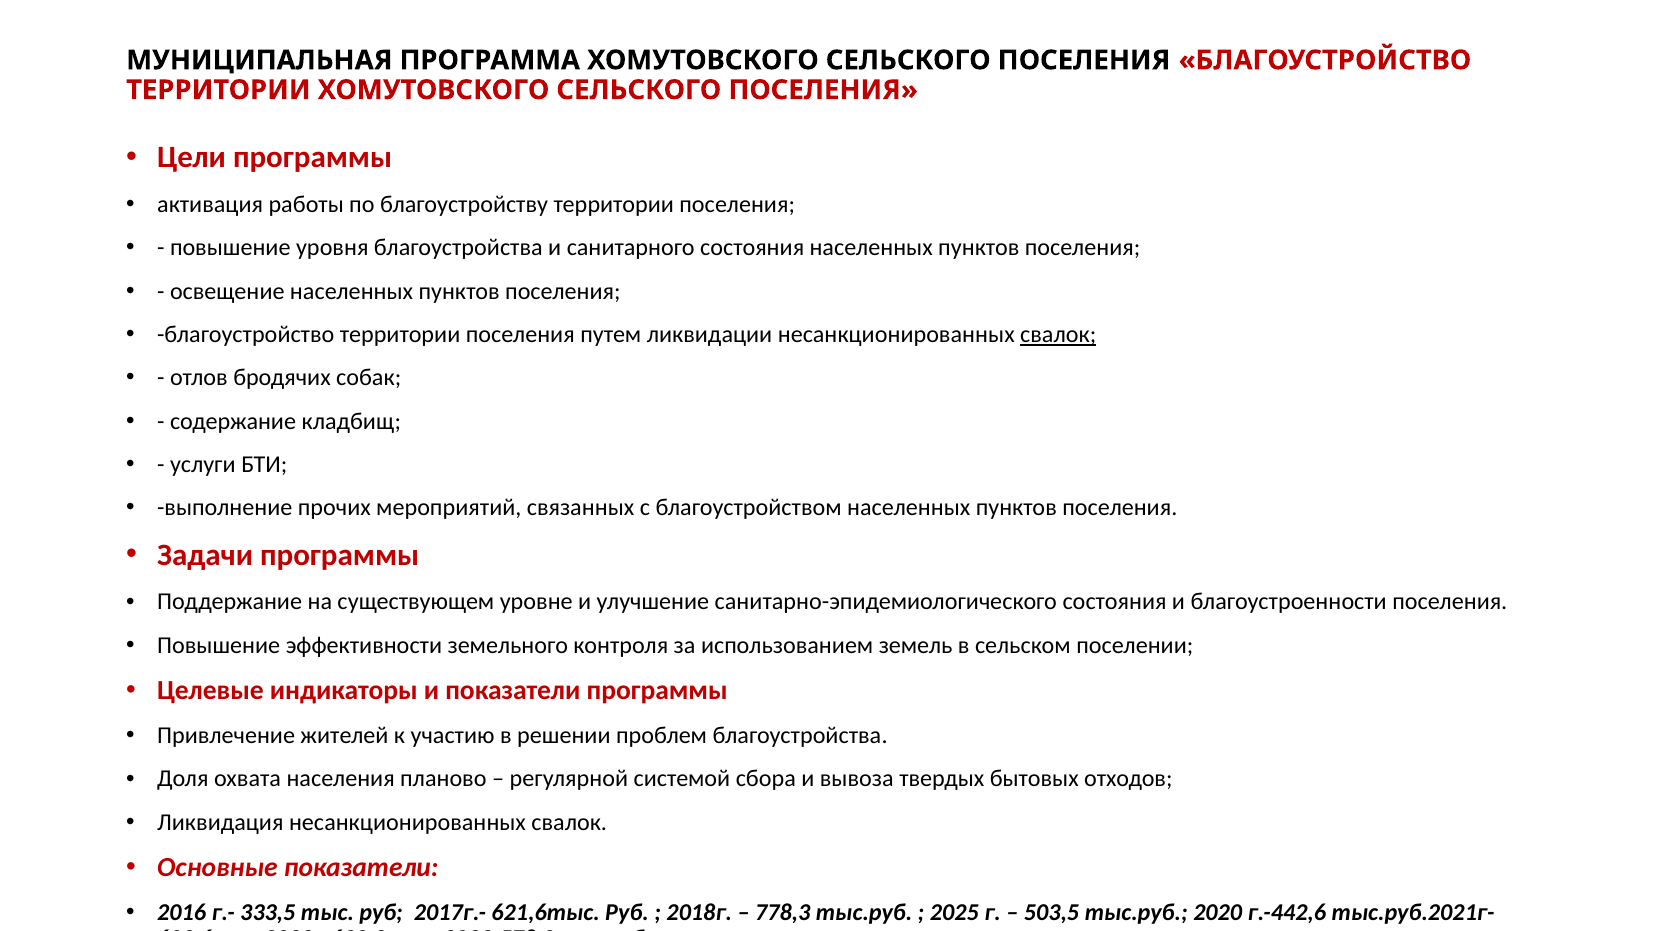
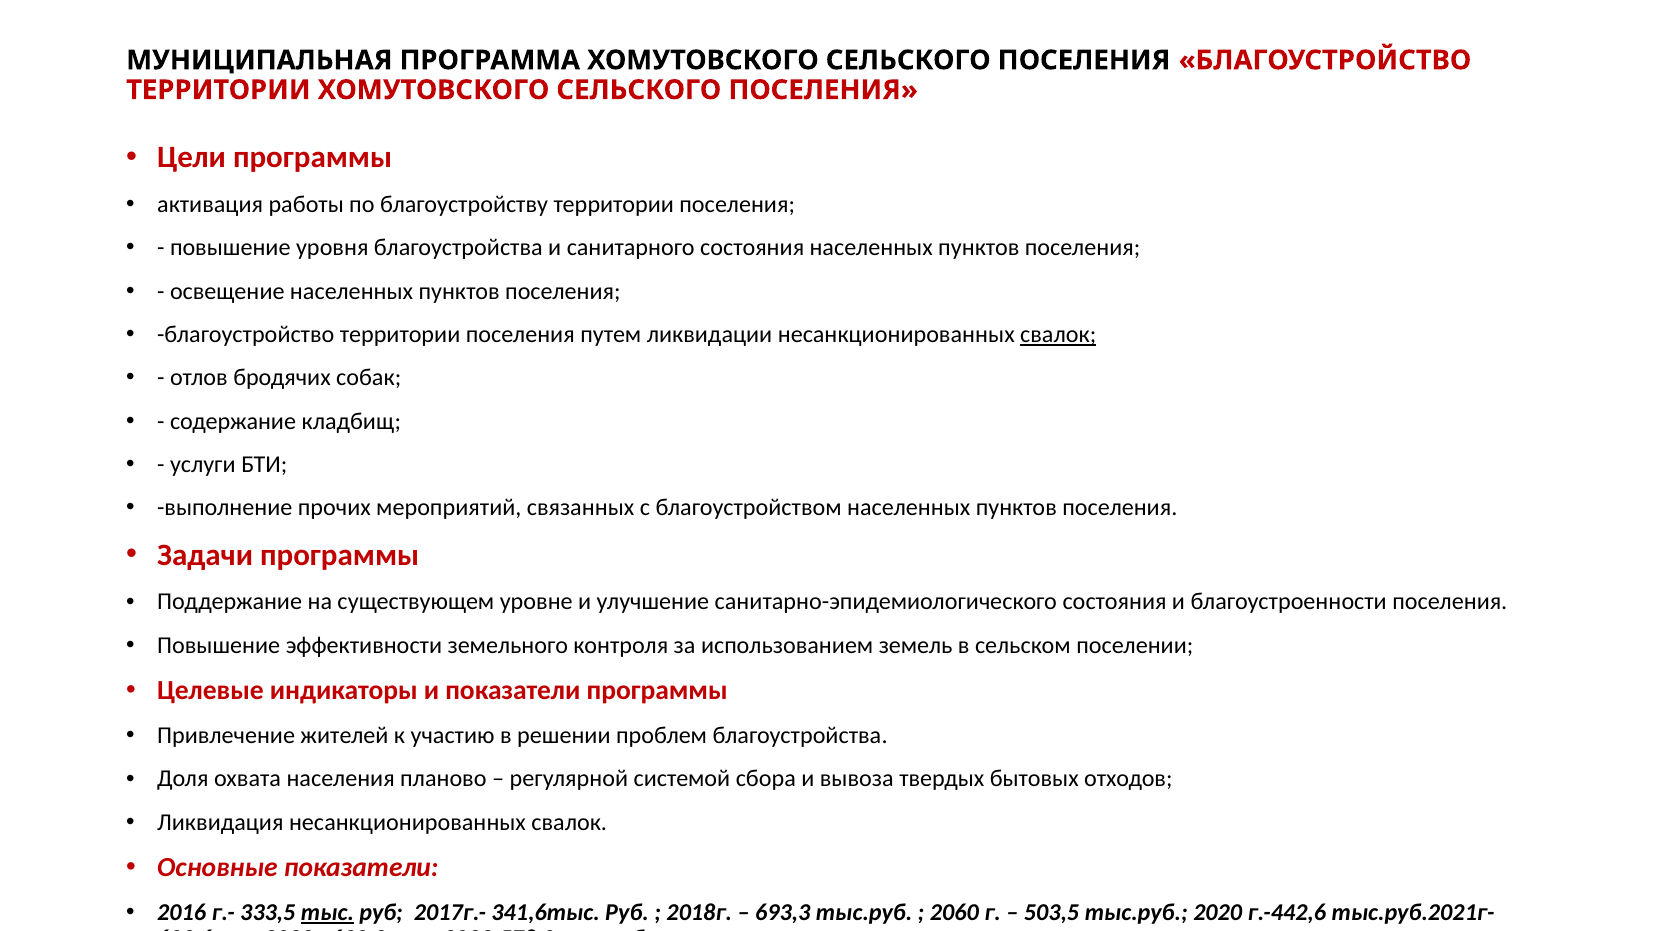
тыс underline: none -> present (327, 913)
621,6тыс: 621,6тыс -> 341,6тыс (546, 913)
778,3: 778,3 -> 693,3 (783, 913)
2025: 2025 -> 2060 (954, 913)
